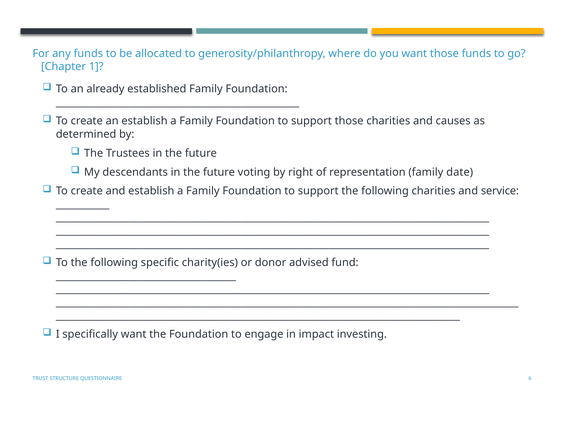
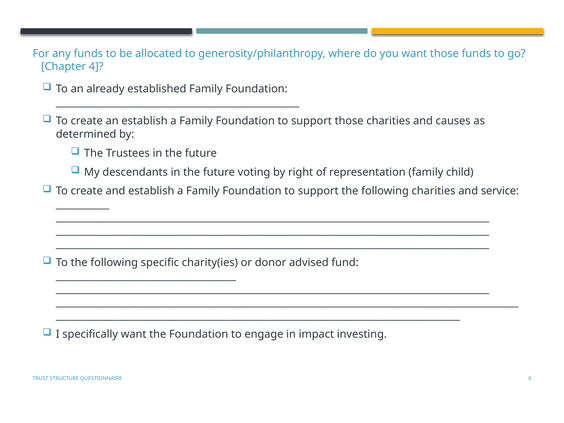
1: 1 -> 4 (96, 67)
date: date -> child (460, 172)
